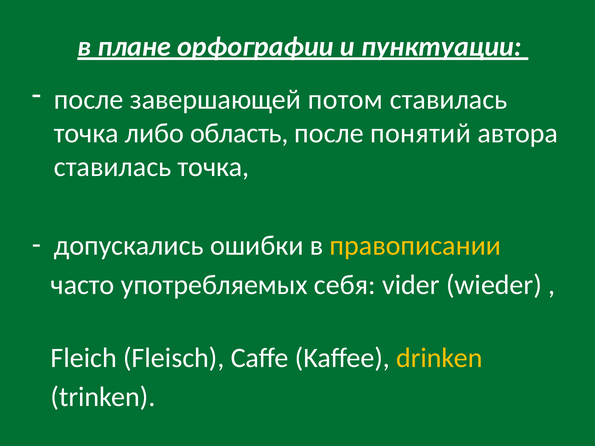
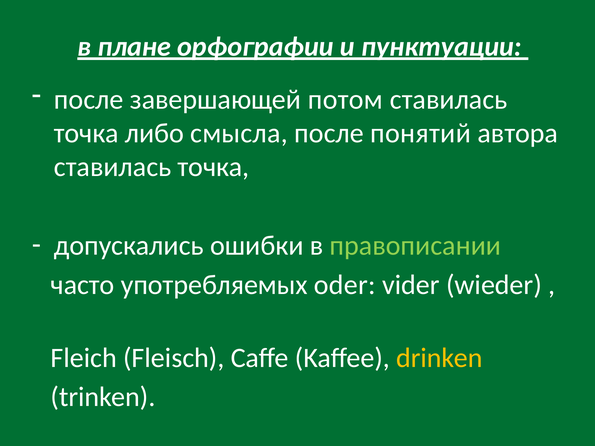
область: область -> смысла (239, 133)
правописании colour: yellow -> light green (415, 246)
себя: себя -> oder (345, 285)
